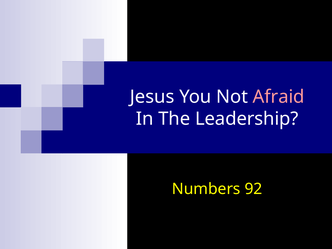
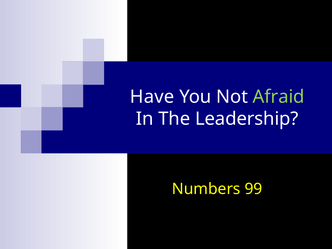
Jesus: Jesus -> Have (152, 97)
Afraid colour: pink -> light green (279, 97)
92: 92 -> 99 (253, 189)
